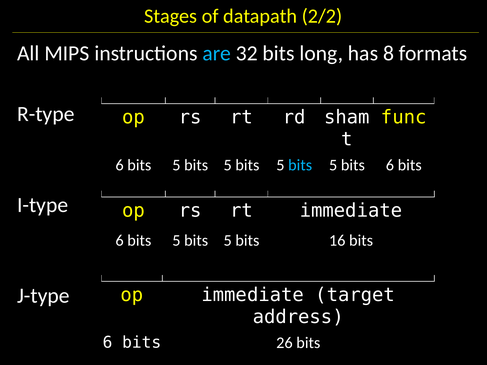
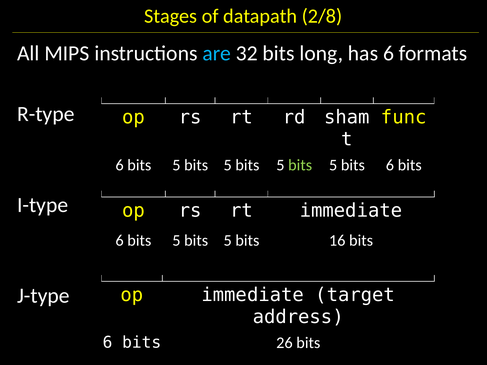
2/2: 2/2 -> 2/8 (322, 16)
has 8: 8 -> 6 (389, 53)
bits colour: light blue -> light green (300, 165)
